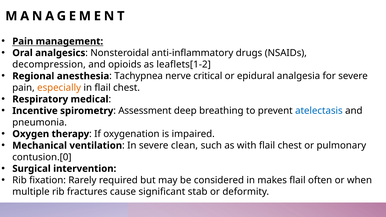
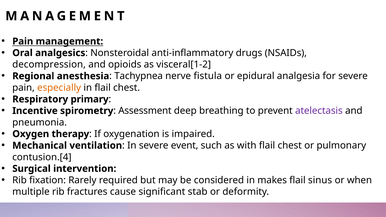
leaflets[1-2: leaflets[1-2 -> visceral[1-2 (184, 65)
critical: critical -> fistula (208, 76)
medical: medical -> primary (90, 99)
atelectasis colour: blue -> purple (319, 111)
clean: clean -> event (185, 146)
contusion.[0: contusion.[0 -> contusion.[4 (42, 157)
often: often -> sinus (320, 180)
